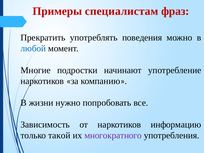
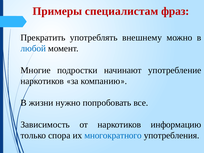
поведения: поведения -> внешнему (142, 38)
такой: такой -> спора (59, 135)
многократного colour: purple -> blue (113, 135)
